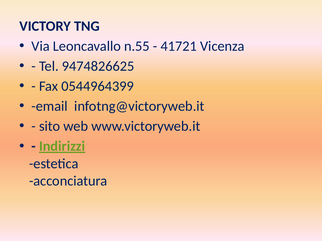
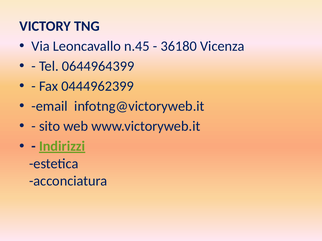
n.55: n.55 -> n.45 (137, 46)
41721: 41721 -> 36180 (179, 46)
9474826625: 9474826625 -> 0644964399 (98, 66)
0544964399: 0544964399 -> 0444962399 (98, 86)
